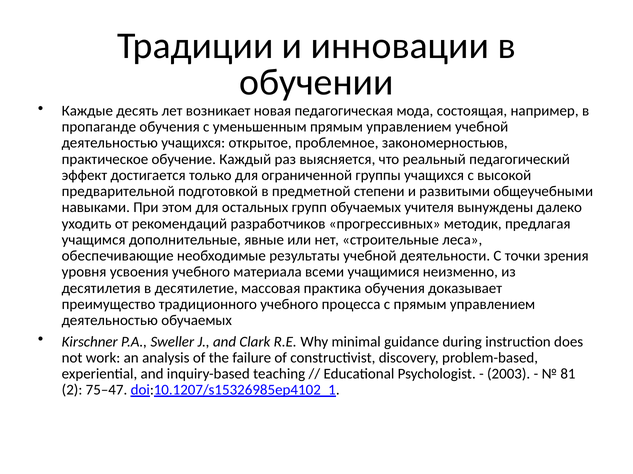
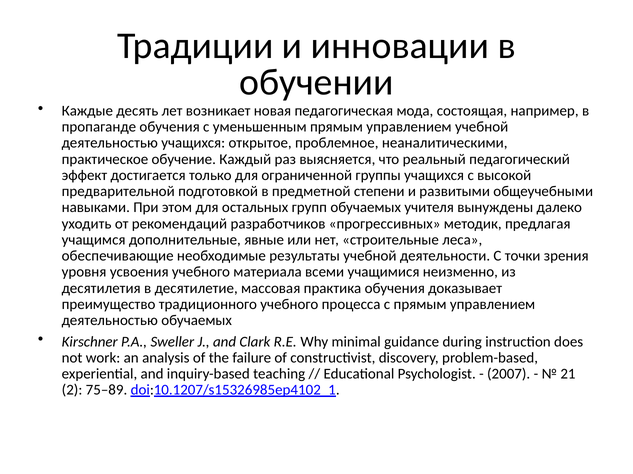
закономерностьюв: закономерностьюв -> неаналитическими (445, 143)
2003: 2003 -> 2007 (509, 374)
81: 81 -> 21 (568, 374)
75–47: 75–47 -> 75–89 (107, 391)
